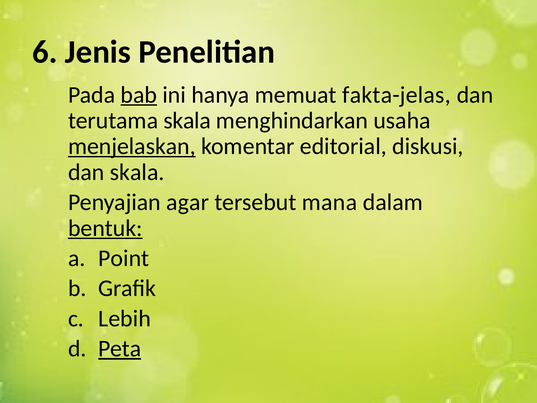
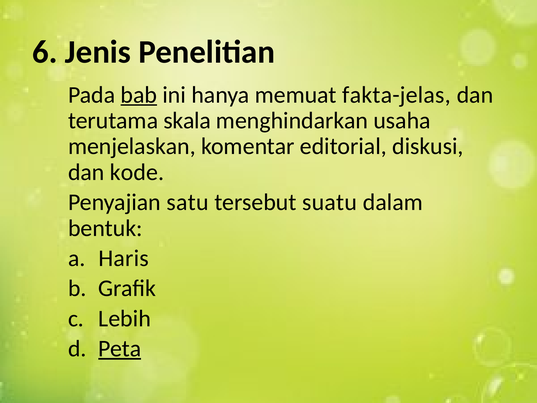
menjelaskan underline: present -> none (132, 146)
dan skala: skala -> kode (137, 172)
agar: agar -> satu (188, 202)
mana: mana -> suatu (330, 202)
bentuk underline: present -> none (105, 228)
Point: Point -> Haris (124, 258)
